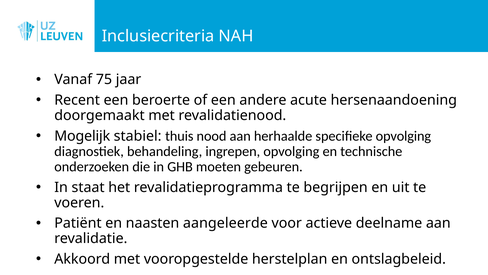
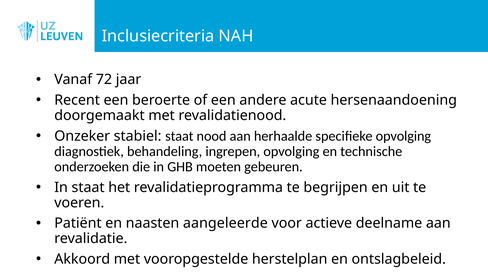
75: 75 -> 72 (104, 79)
Mogelijk: Mogelijk -> Onzeker (82, 136)
stabiel thuis: thuis -> staat (179, 136)
